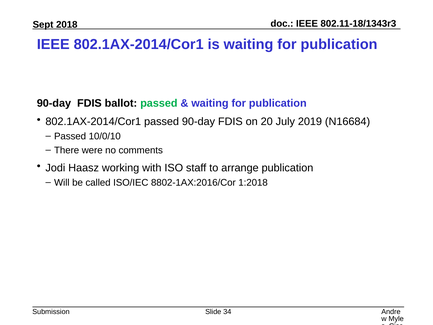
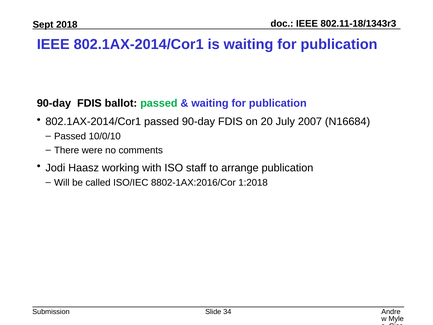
2019: 2019 -> 2007 (310, 122)
